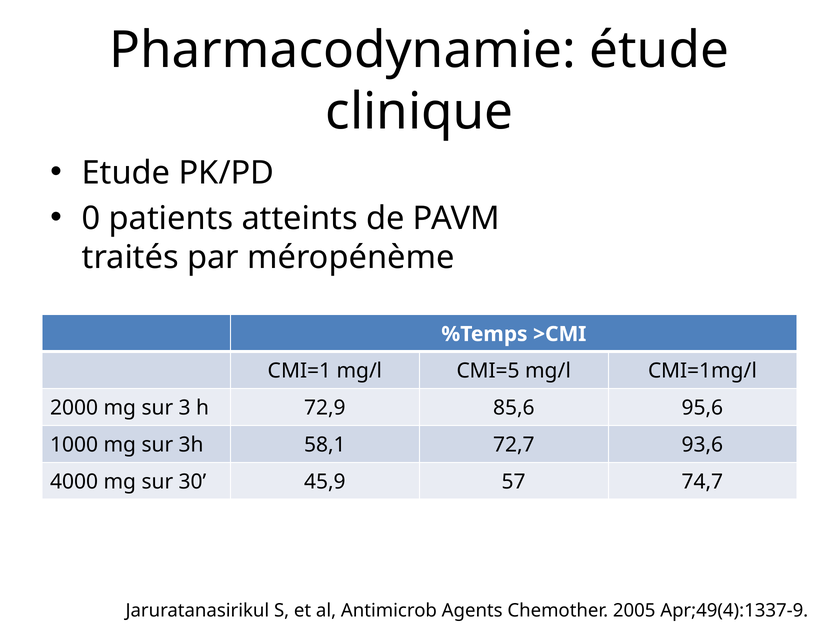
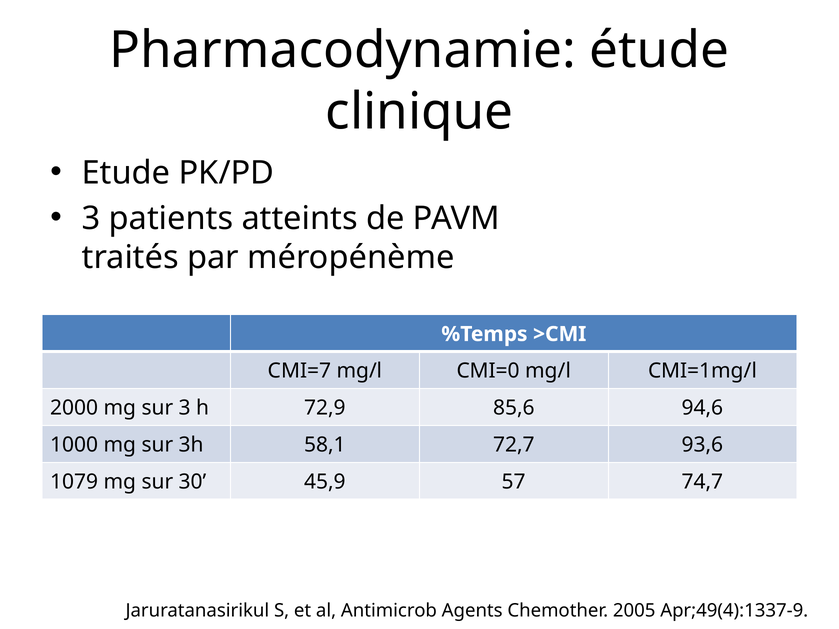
0: 0 -> 3 (91, 219)
CMI=1: CMI=1 -> CMI=7 (300, 371)
CMI=5: CMI=5 -> CMI=0 (488, 371)
95,6: 95,6 -> 94,6 (703, 408)
4000: 4000 -> 1079 (74, 482)
